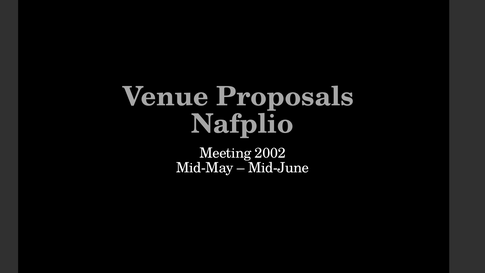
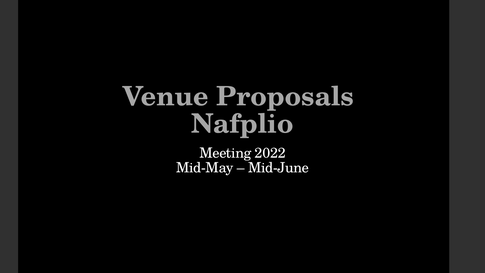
2002: 2002 -> 2022 (270, 153)
